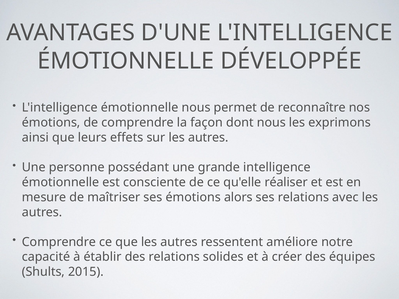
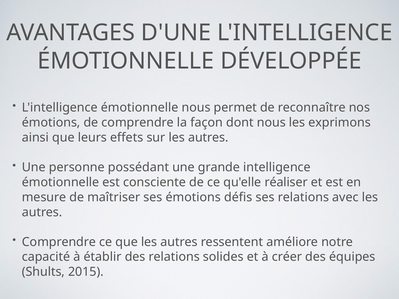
alors: alors -> défis (238, 197)
